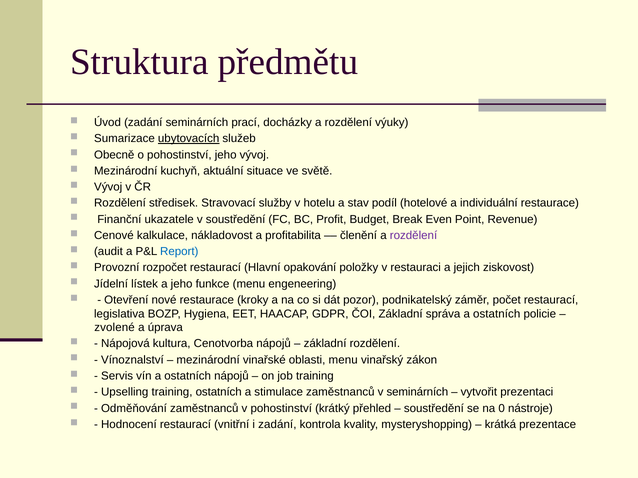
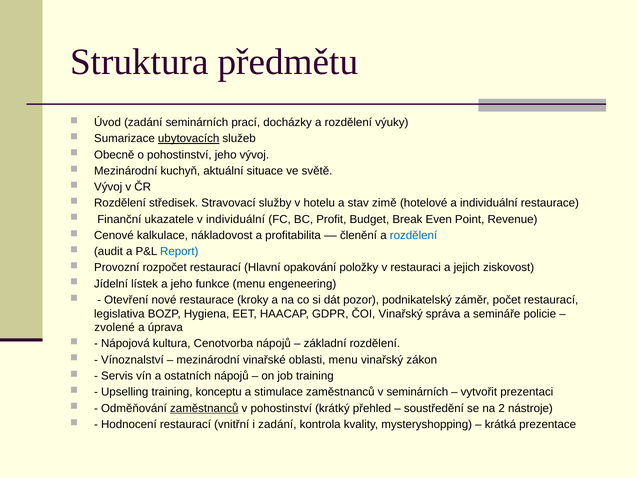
podíl: podíl -> zimě (384, 203)
v soustředění: soustředění -> individuální (235, 219)
rozdělení colour: purple -> blue (414, 236)
ČOI Základní: Základní -> Vinařský (401, 314)
správa a ostatních: ostatních -> semináře (497, 314)
training ostatních: ostatních -> konceptu (219, 393)
zaměstnanců underline: none -> present (204, 409)
0: 0 -> 2 (502, 409)
